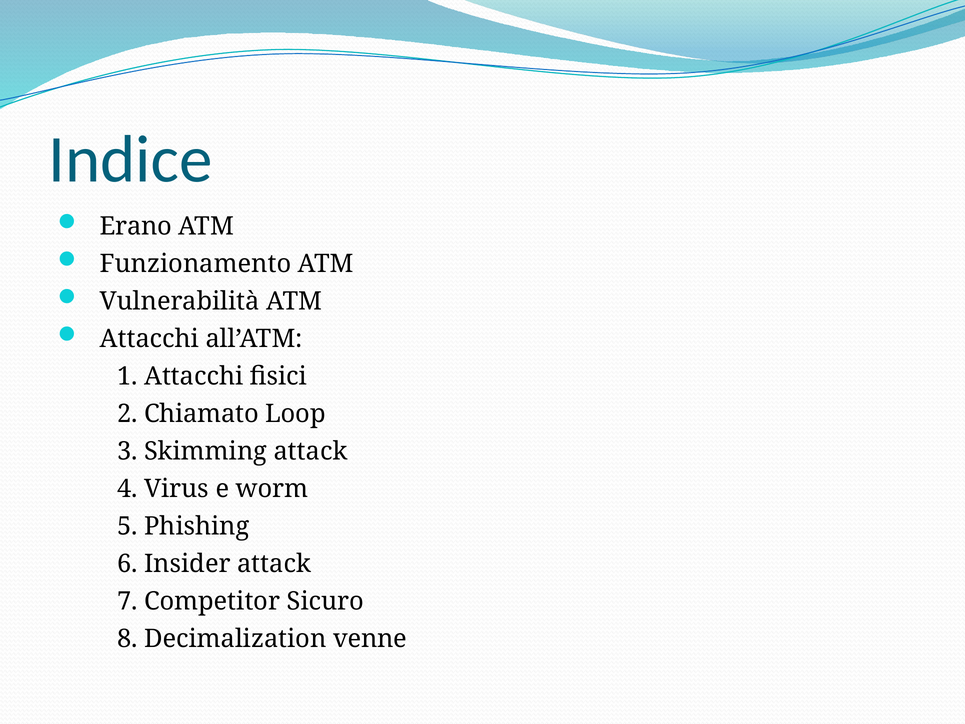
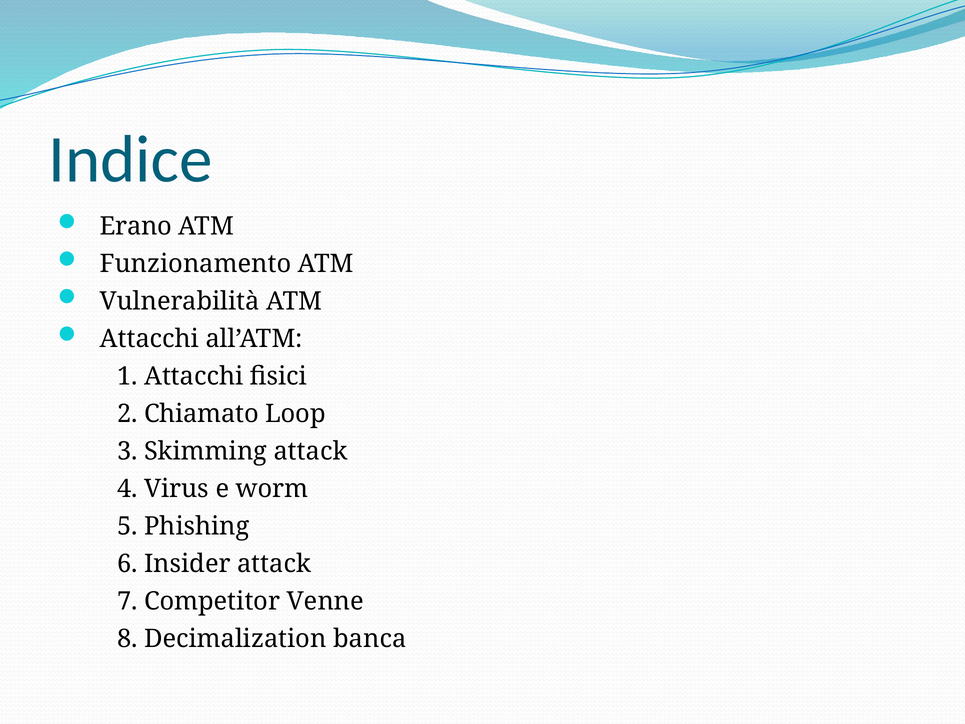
Sicuro: Sicuro -> Venne (325, 601)
venne: venne -> banca (370, 639)
